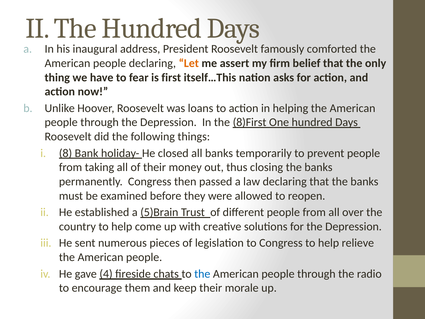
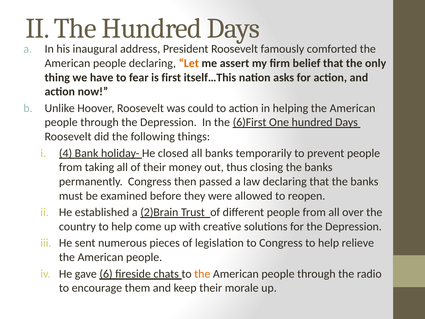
loans: loans -> could (201, 108)
8)First: 8)First -> 6)First (250, 122)
8: 8 -> 4 (66, 153)
5)Brain: 5)Brain -> 2)Brain (159, 212)
4: 4 -> 6 (106, 274)
the colour: blue -> orange (202, 274)
